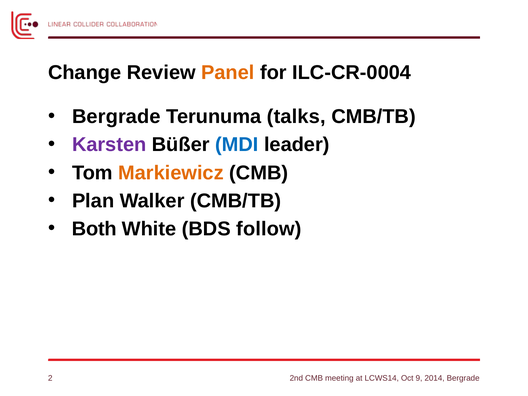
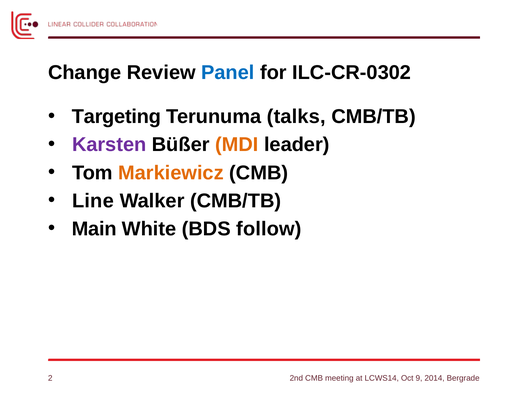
Panel colour: orange -> blue (228, 73)
ILC-CR-0004: ILC-CR-0004 -> ILC-CR-0302 (352, 73)
Bergrade: Bergrade -> Targeting (116, 117)
MDI colour: blue -> orange (237, 145)
Plan: Plan -> Line (93, 201)
Both: Both -> Main (94, 229)
